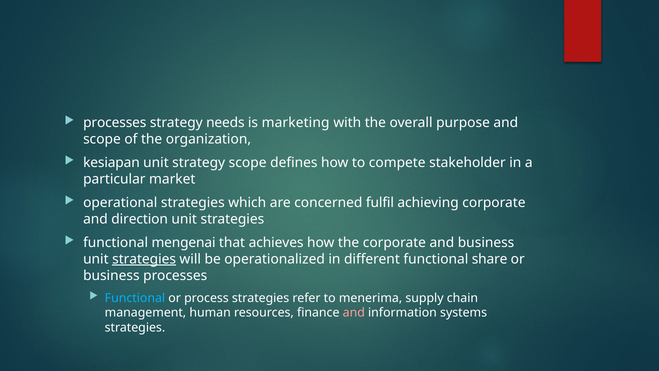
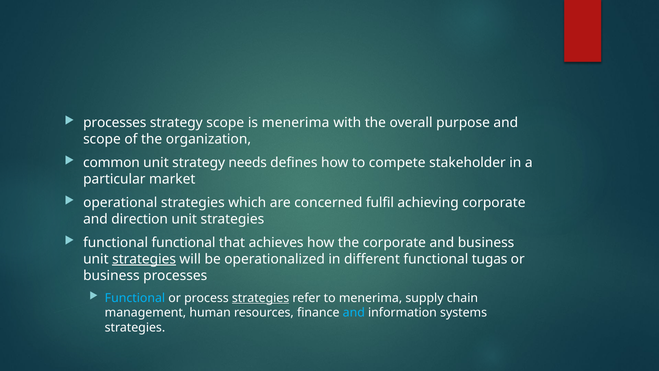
strategy needs: needs -> scope (225, 123)
is marketing: marketing -> menerima (296, 123)
kesiapan: kesiapan -> common (111, 163)
strategy scope: scope -> needs (248, 163)
functional mengenai: mengenai -> functional (184, 242)
share: share -> tugas (490, 259)
strategies underline: none -> present (261, 298)
and colour: pink -> light blue (354, 313)
